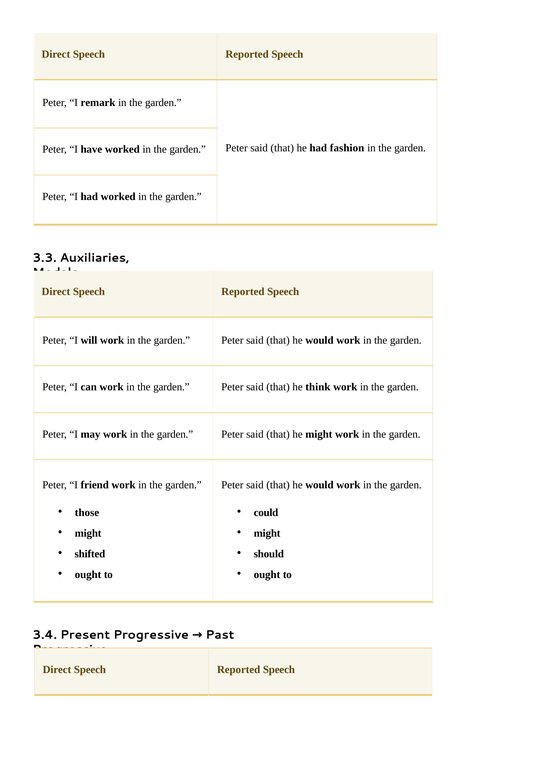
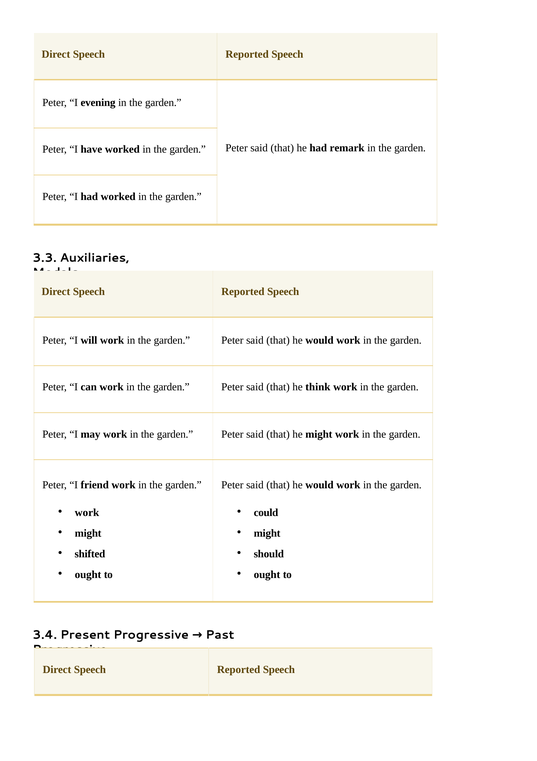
remark: remark -> evening (98, 102)
fashion: fashion -> remark (347, 148)
those: those -> work (87, 512)
